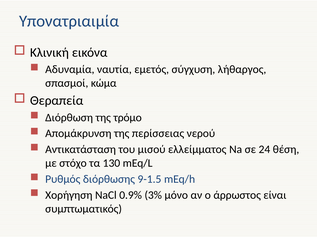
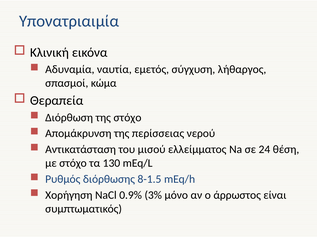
της τρόμο: τρόμο -> στόχο (127, 118)
9-1.5: 9-1.5 -> 8-1.5 (149, 180)
